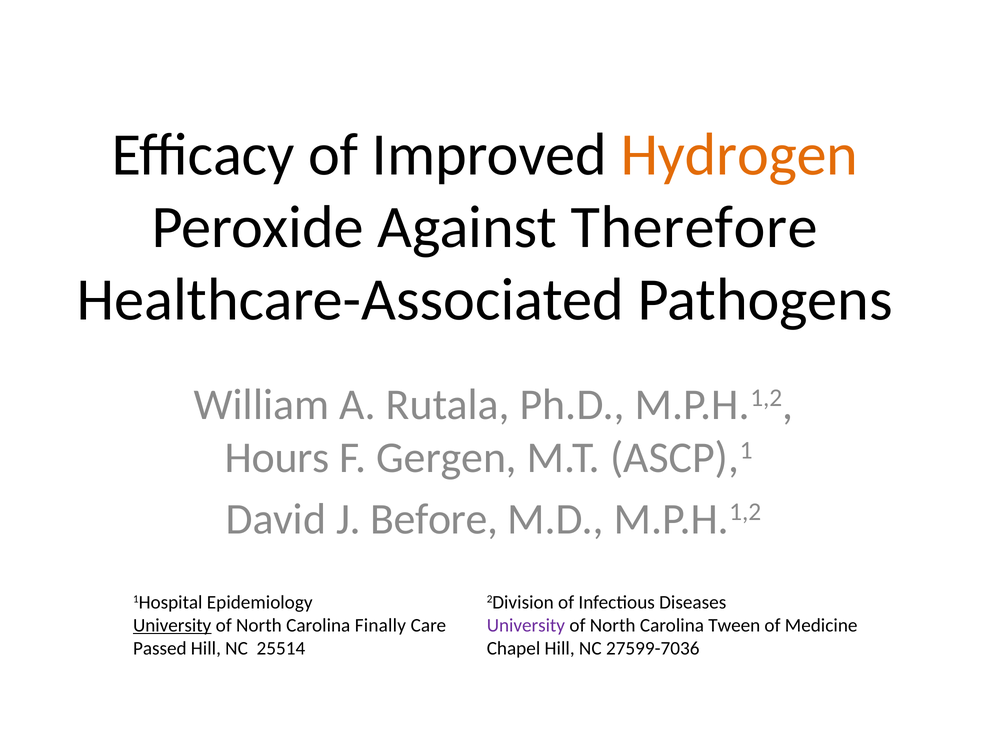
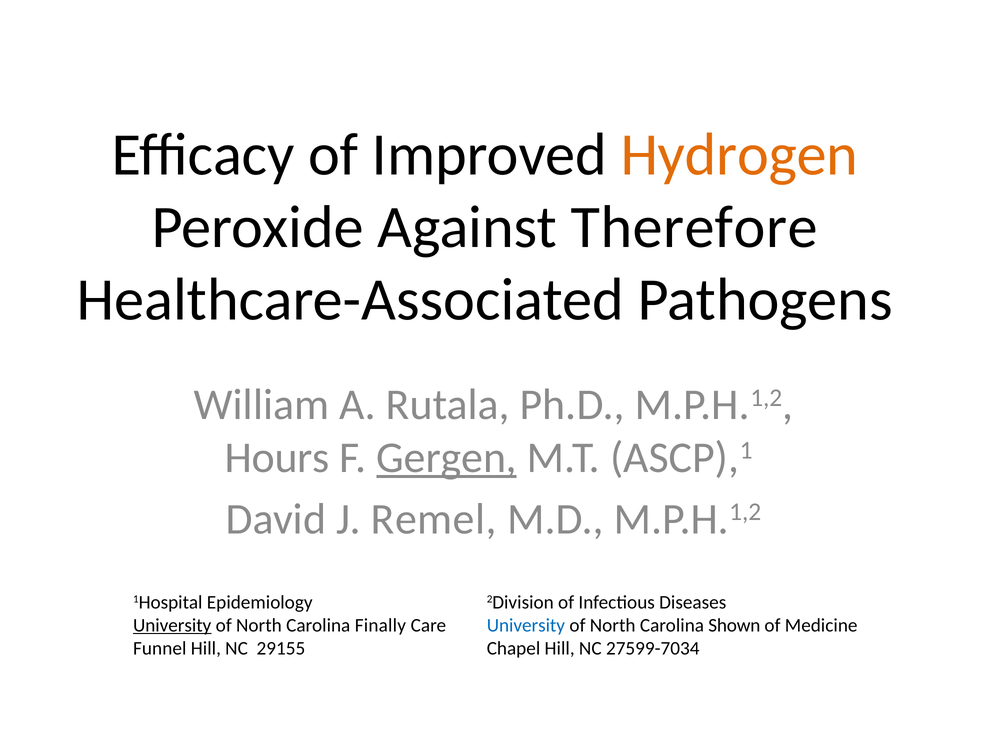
Gergen underline: none -> present (447, 457)
Before: Before -> Remel (434, 519)
University colour: purple -> blue (526, 625)
Tween: Tween -> Shown (734, 625)
Passed: Passed -> Funnel (160, 648)
25514: 25514 -> 29155 (281, 648)
27599-7036: 27599-7036 -> 27599-7034 (653, 648)
